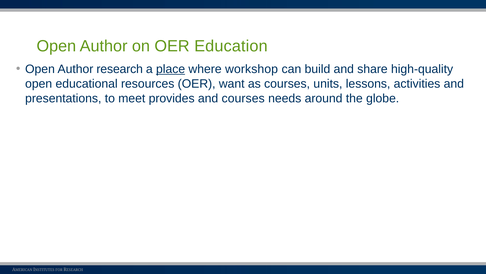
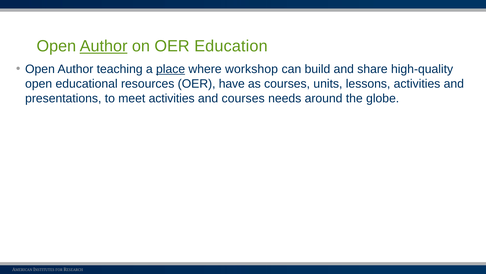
Author underline: none -> present (104, 46)
Author research: research -> teaching (120, 69)
want: want -> have (232, 84)
meet provides: provides -> activities (172, 98)
